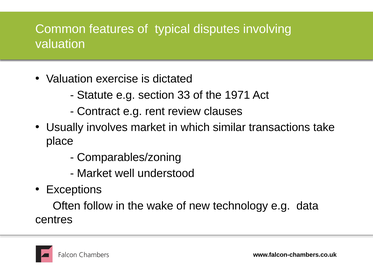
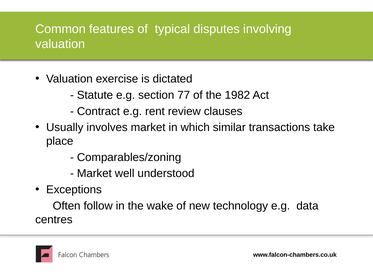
33: 33 -> 77 (184, 95)
1971: 1971 -> 1982 (237, 95)
